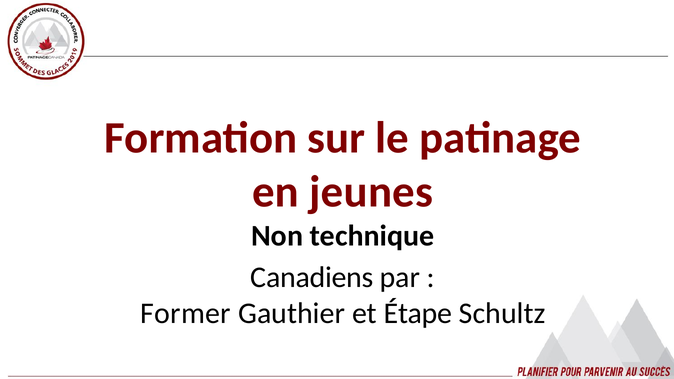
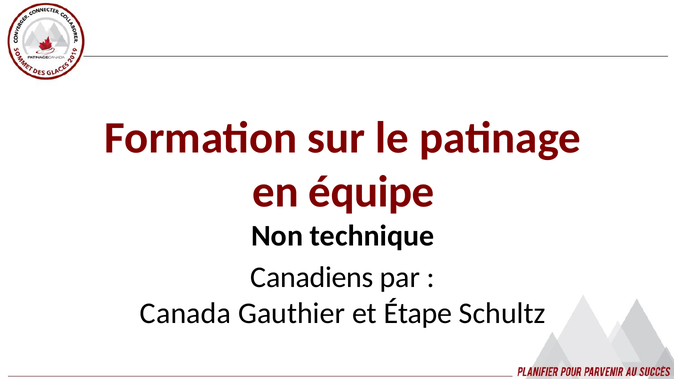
jeunes: jeunes -> équipe (371, 192)
Former: Former -> Canada (186, 313)
